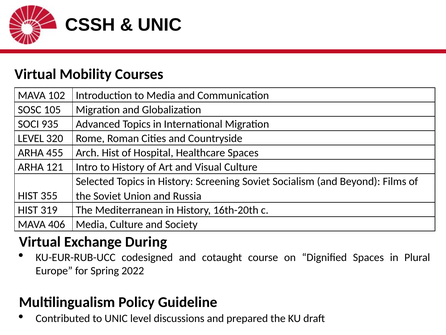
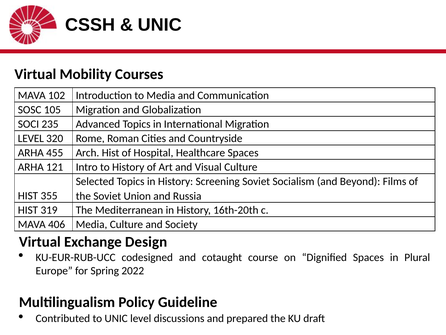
935: 935 -> 235 (50, 124)
During: During -> Design (146, 242)
